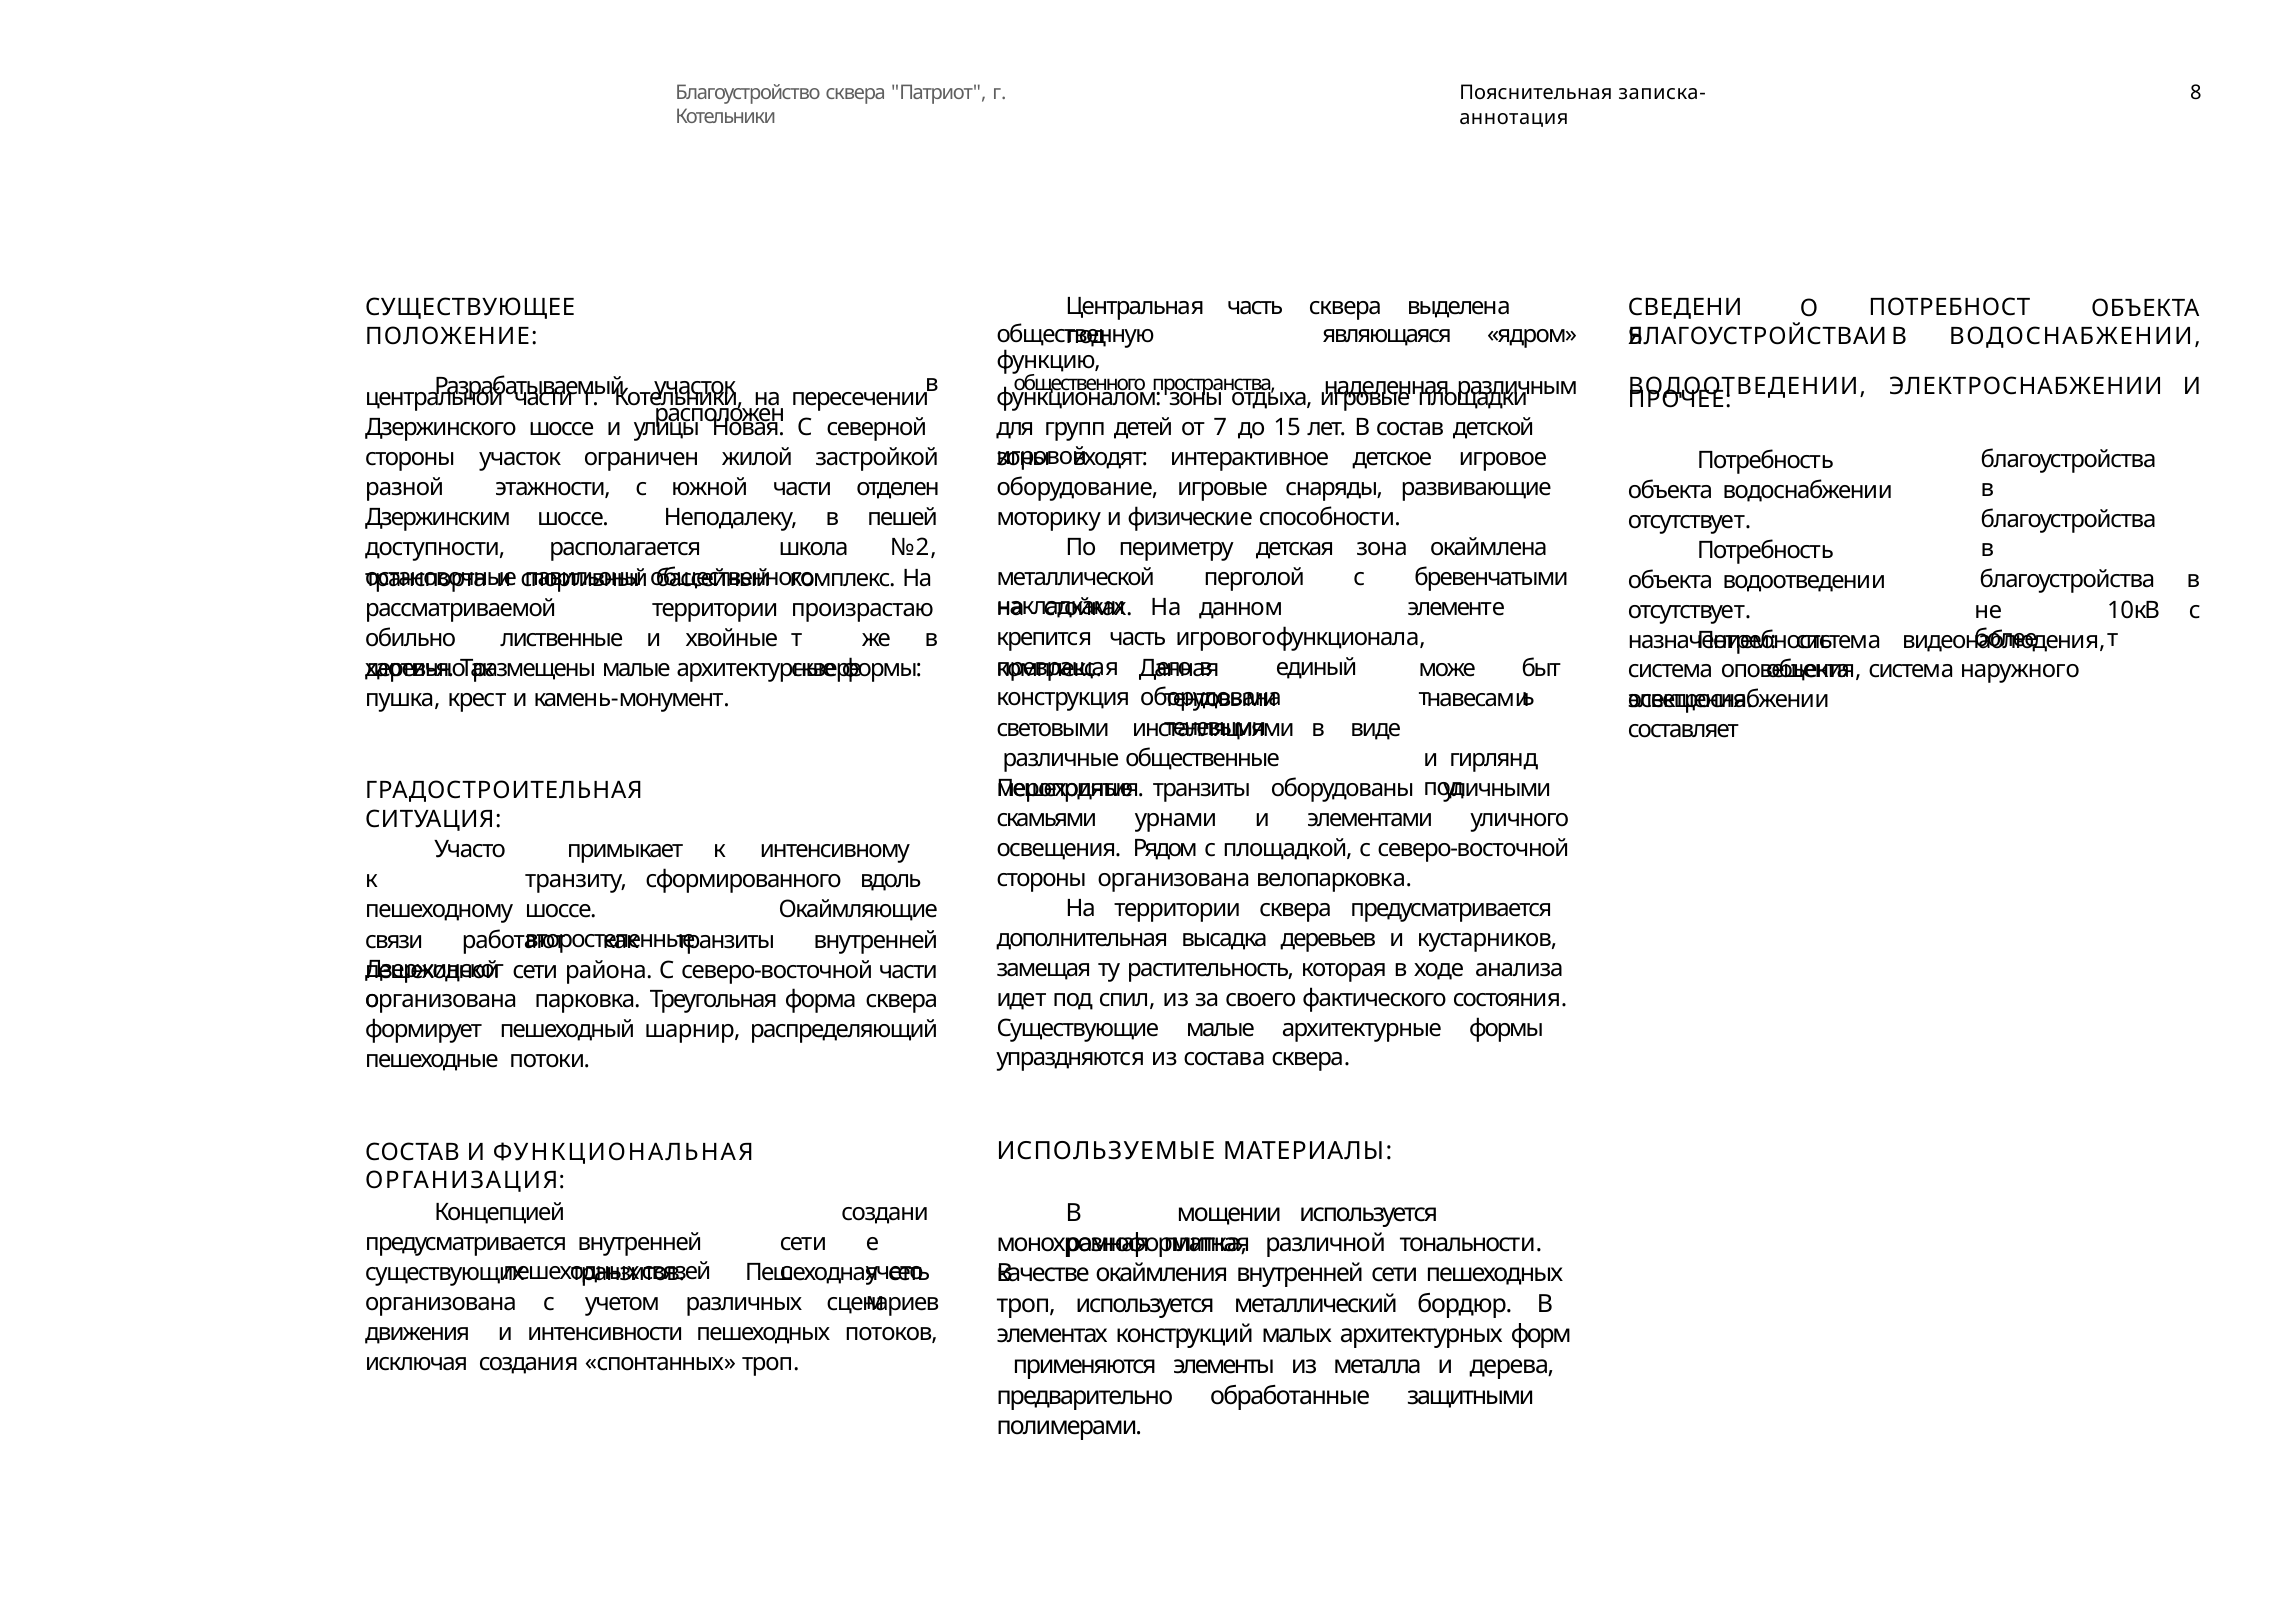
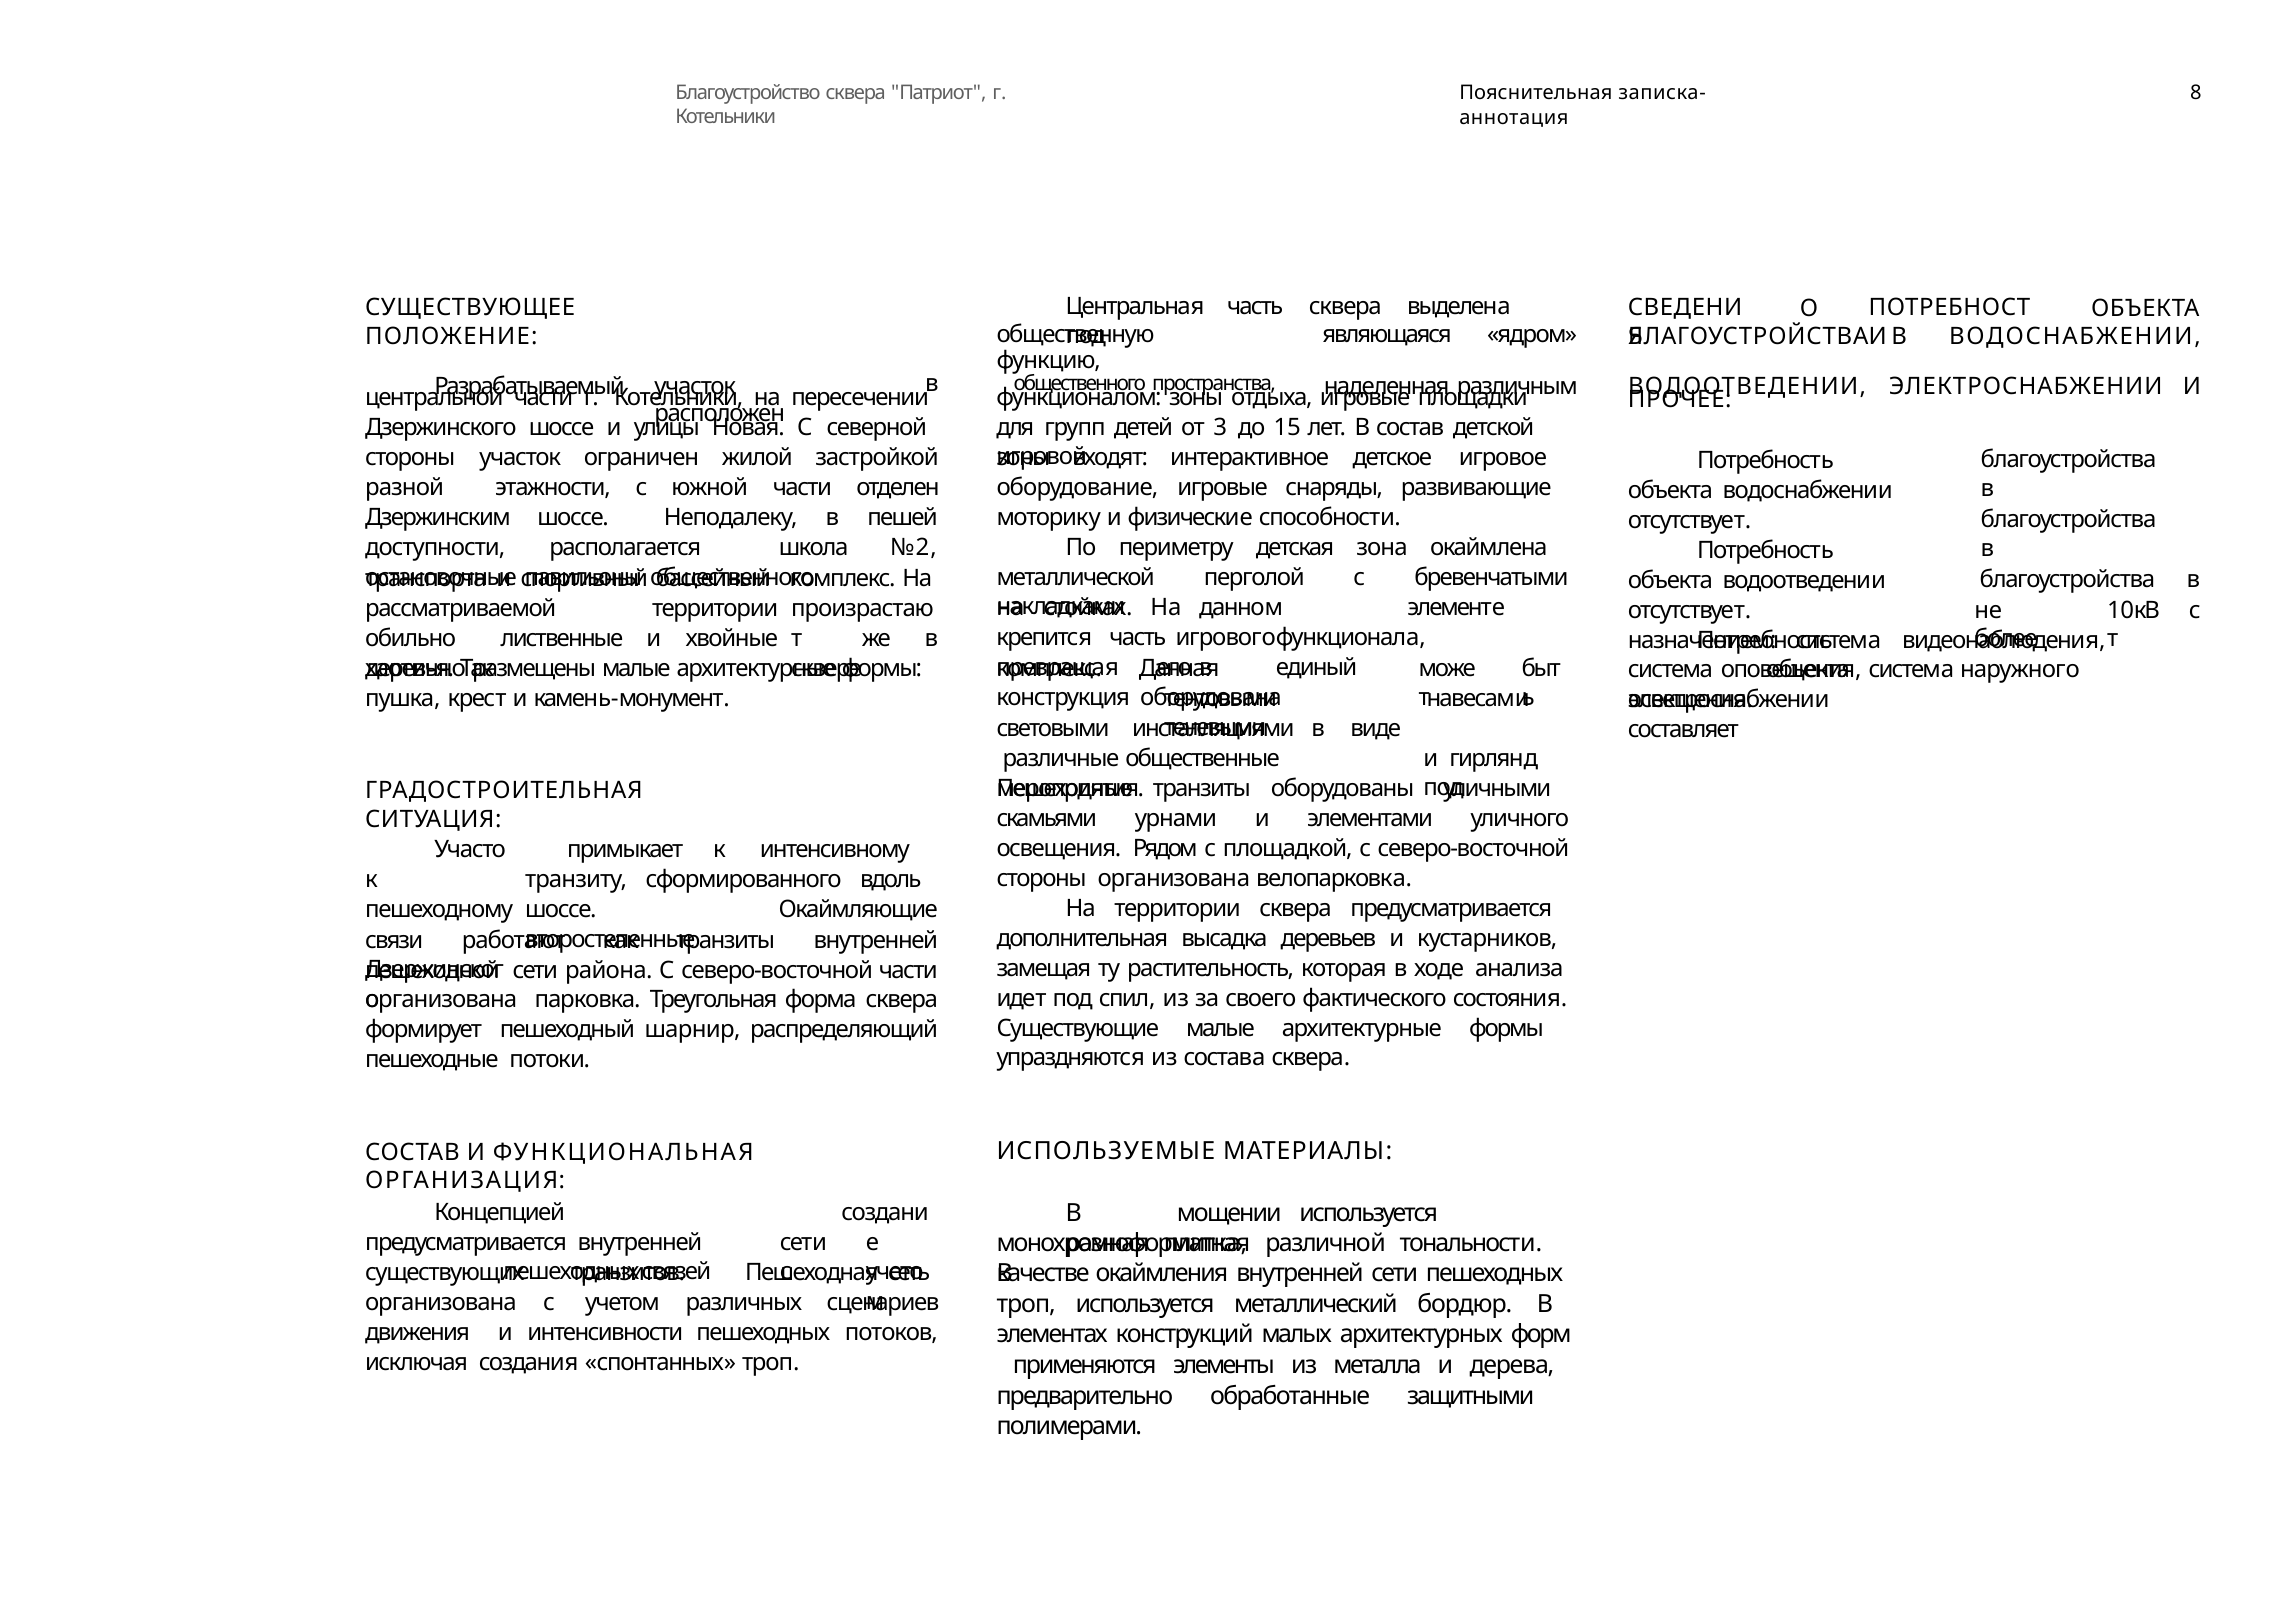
7: 7 -> 3 (1220, 427)
